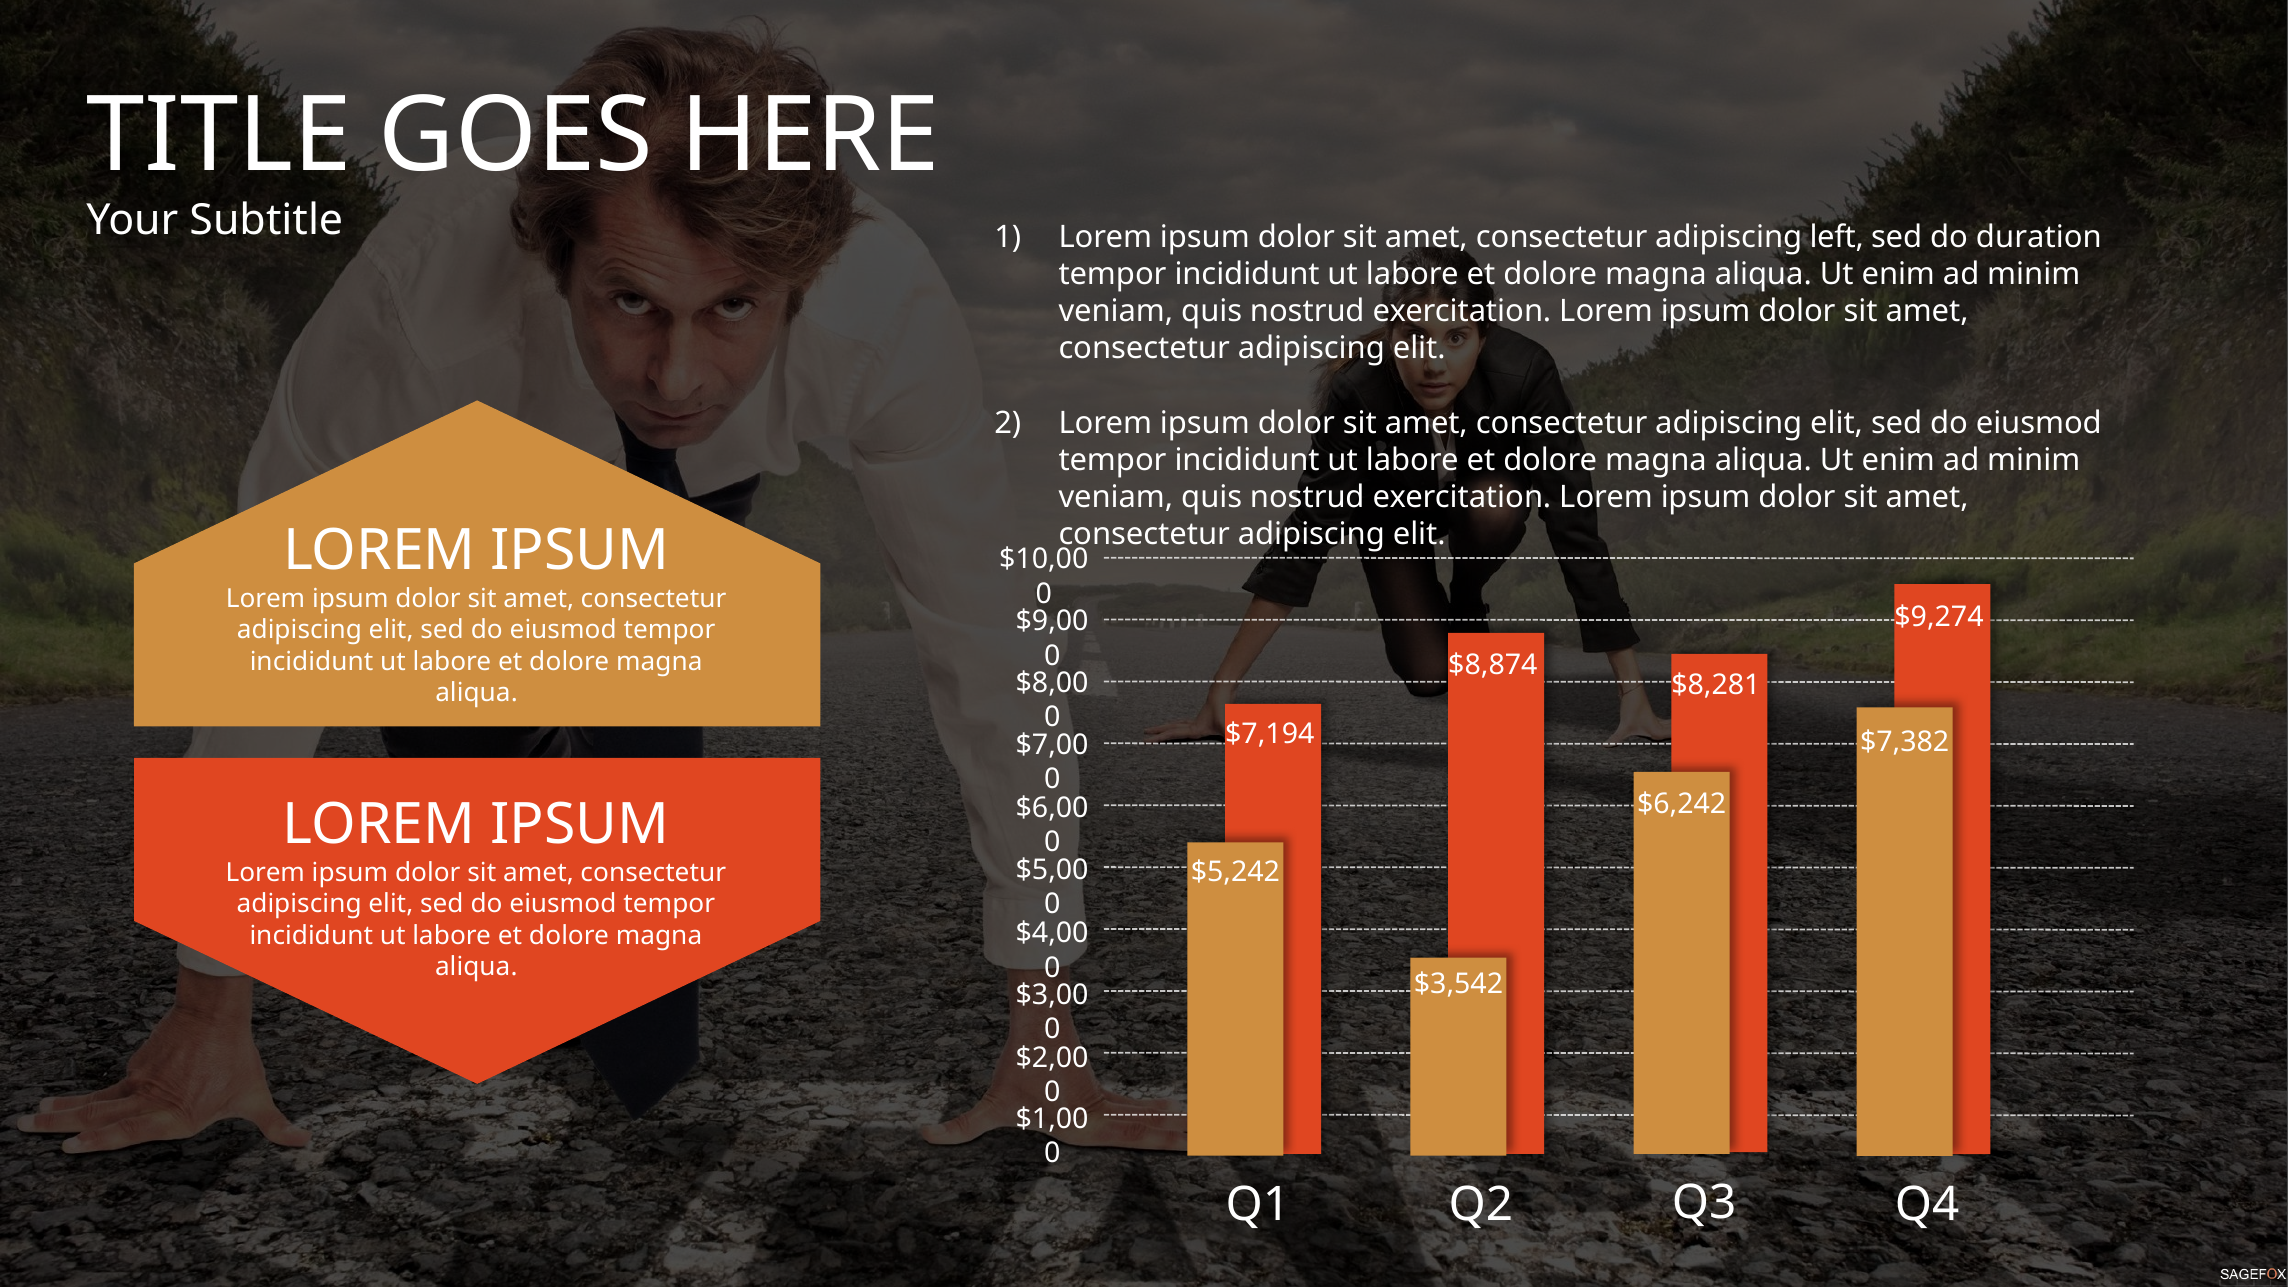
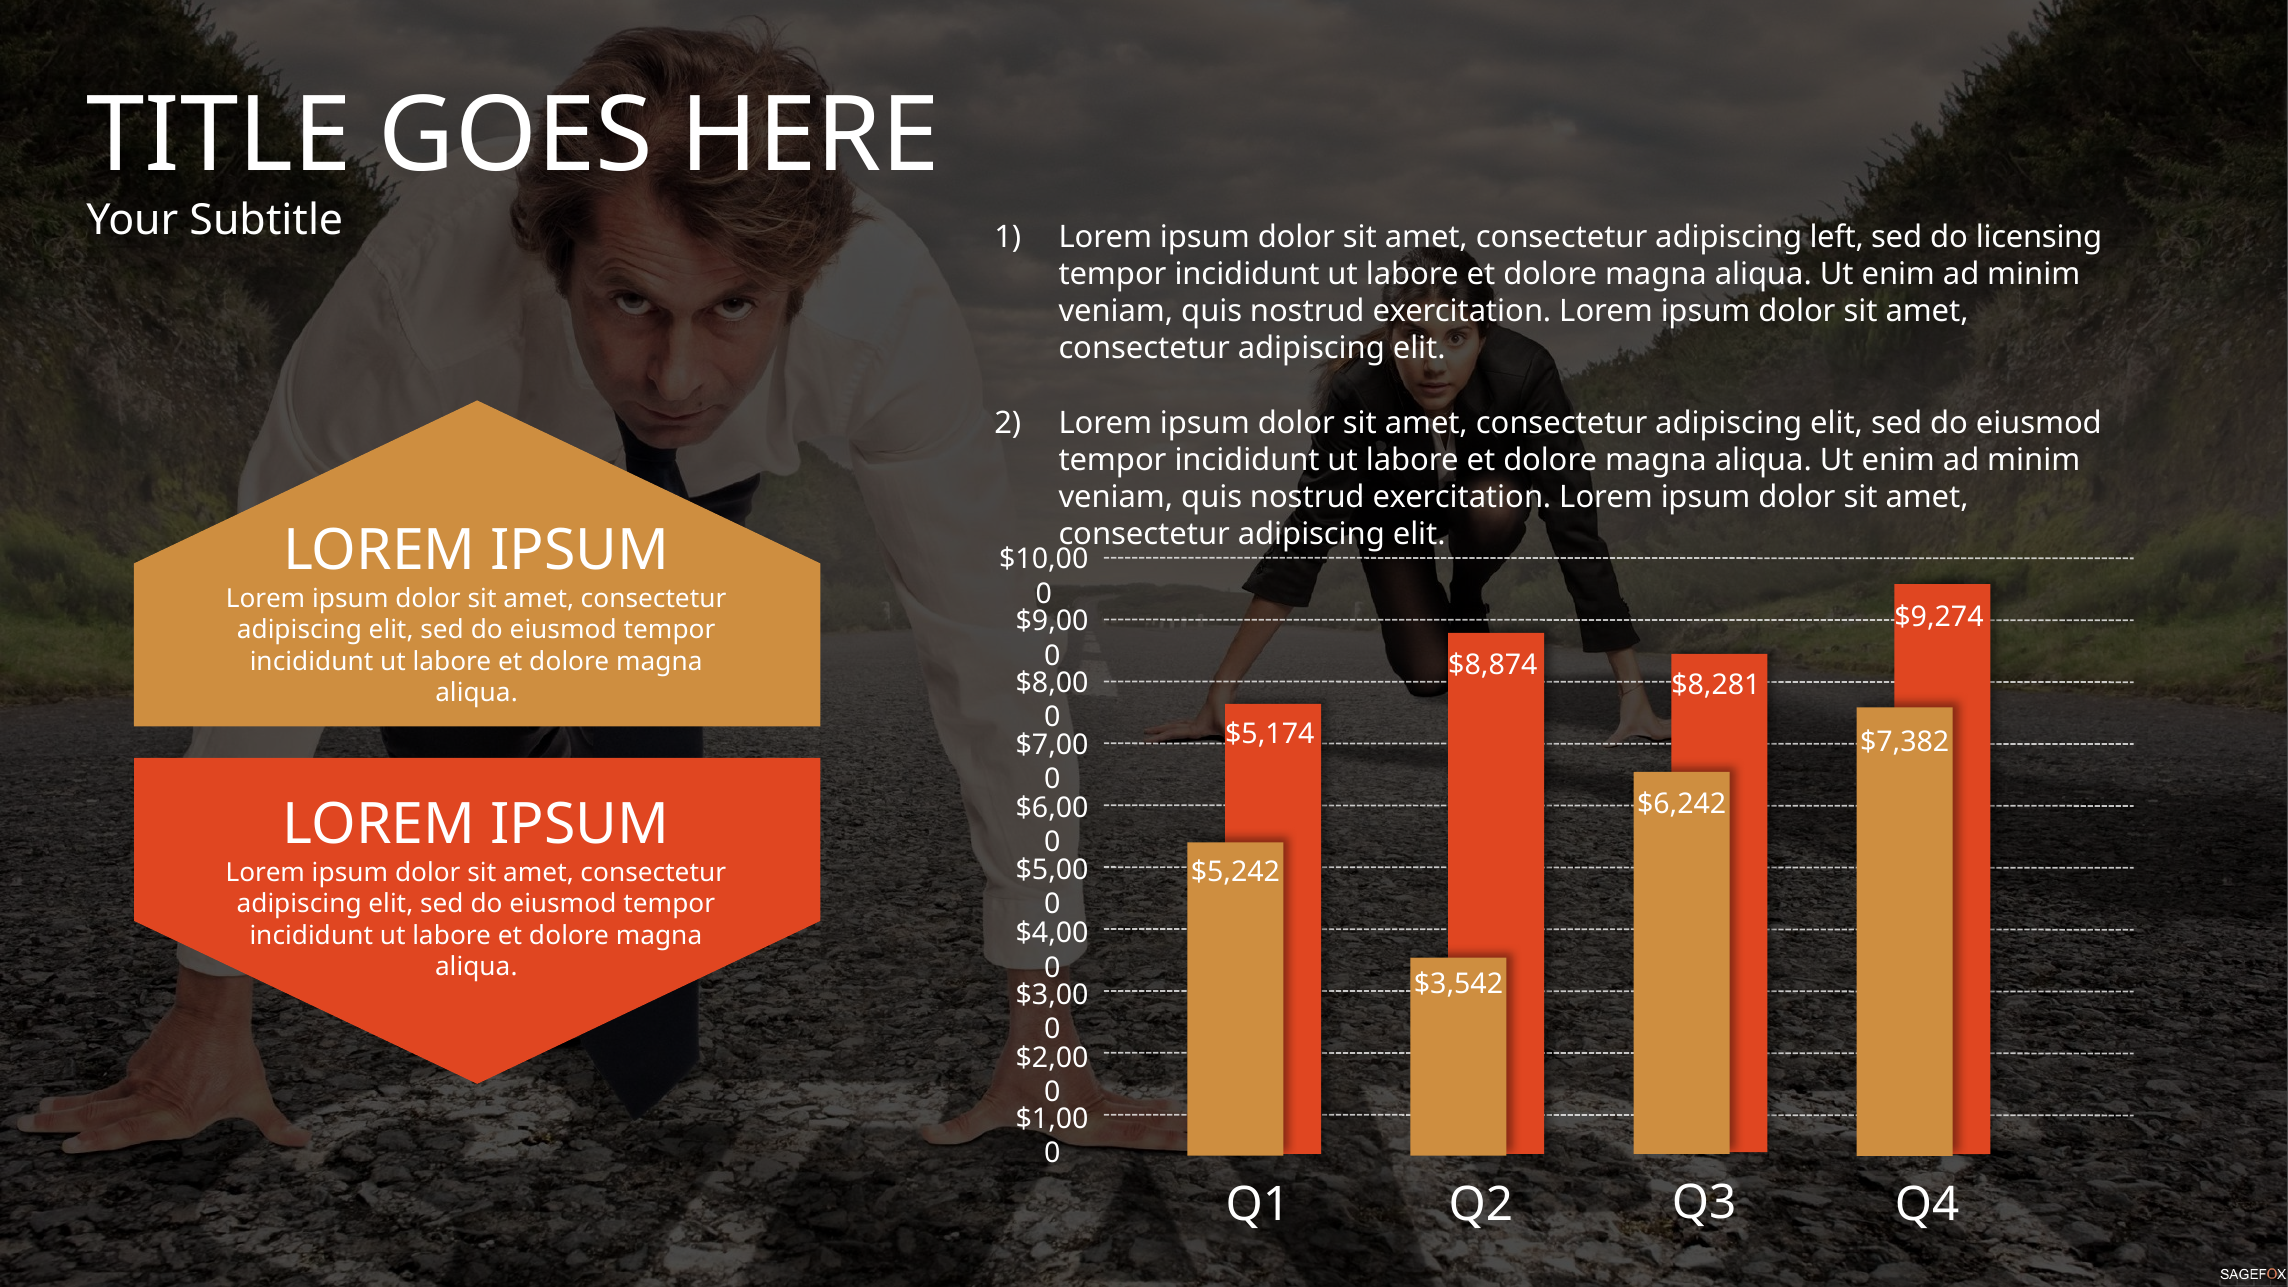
duration: duration -> licensing (2039, 237)
$7,194: $7,194 -> $5,174 (1270, 734)
